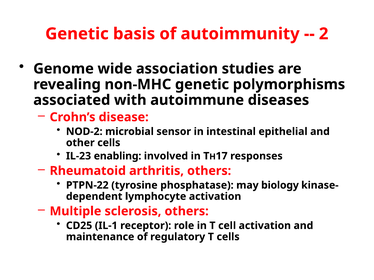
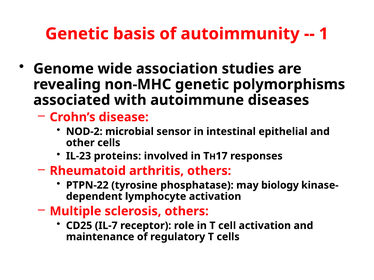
2: 2 -> 1 (324, 34)
enabling: enabling -> proteins (117, 156)
IL-1: IL-1 -> IL-7 (106, 226)
